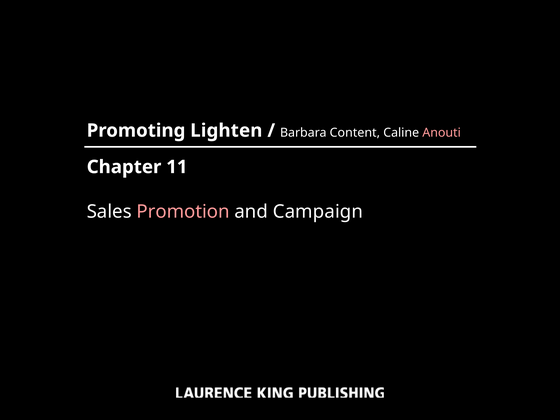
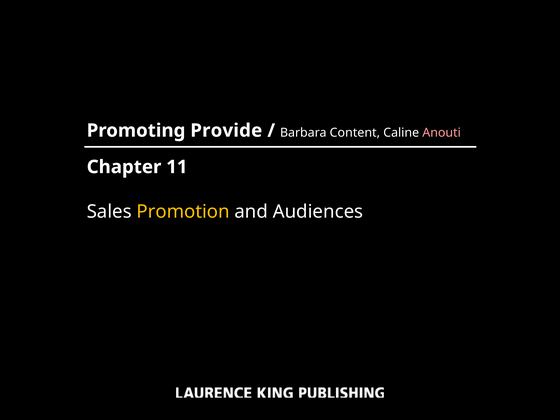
Lighten: Lighten -> Provide (226, 131)
Promotion colour: pink -> yellow (183, 212)
Campaign: Campaign -> Audiences (318, 212)
